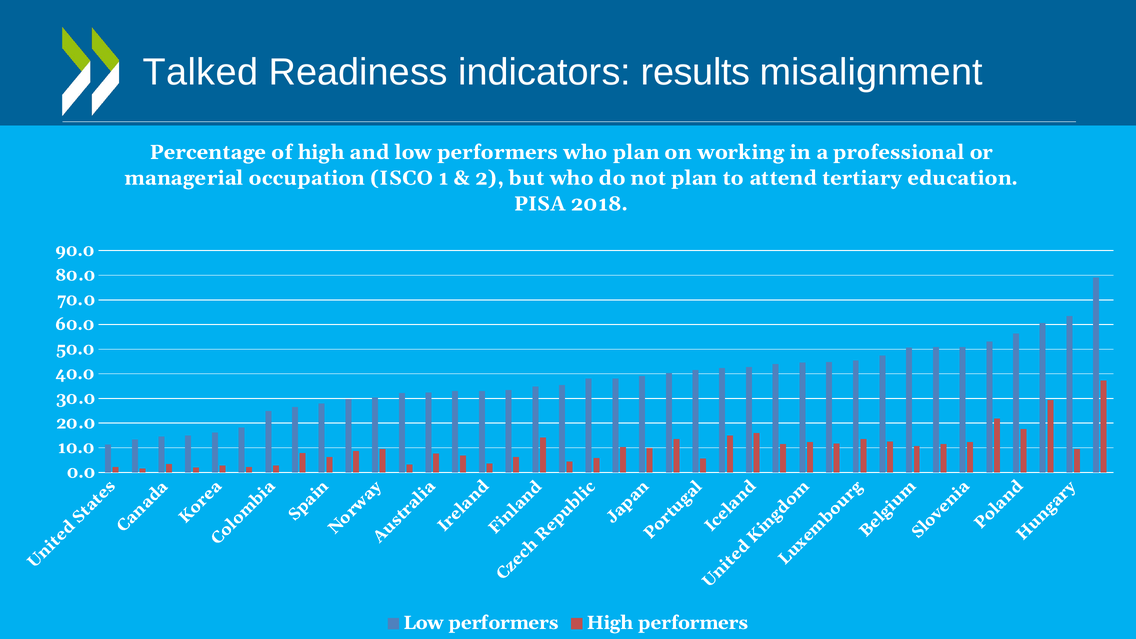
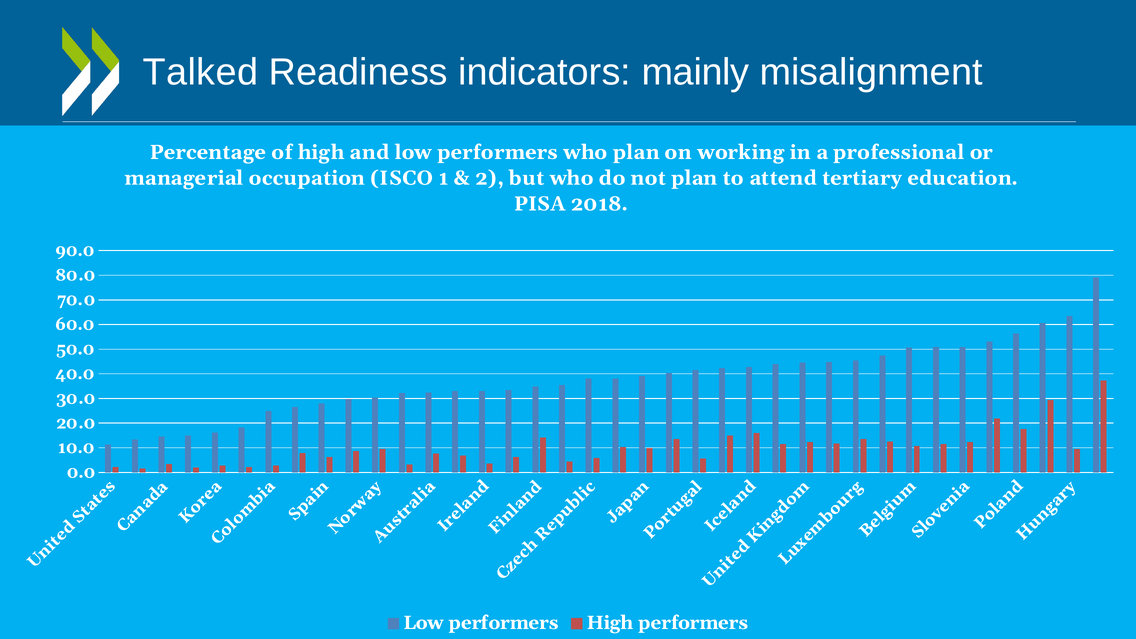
results: results -> mainly (695, 72)
